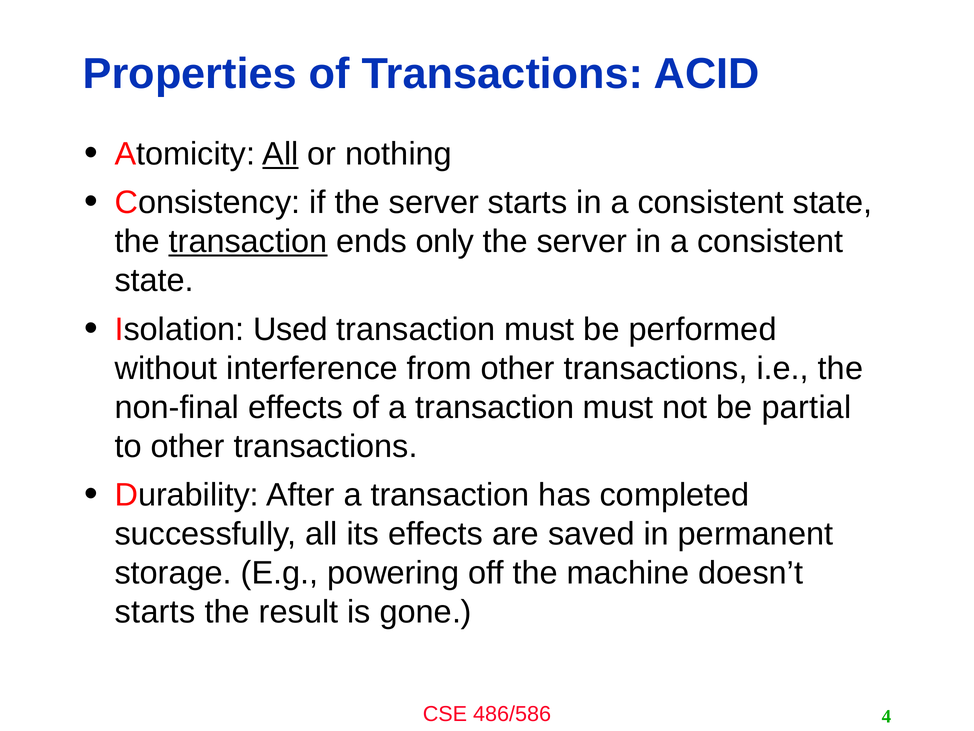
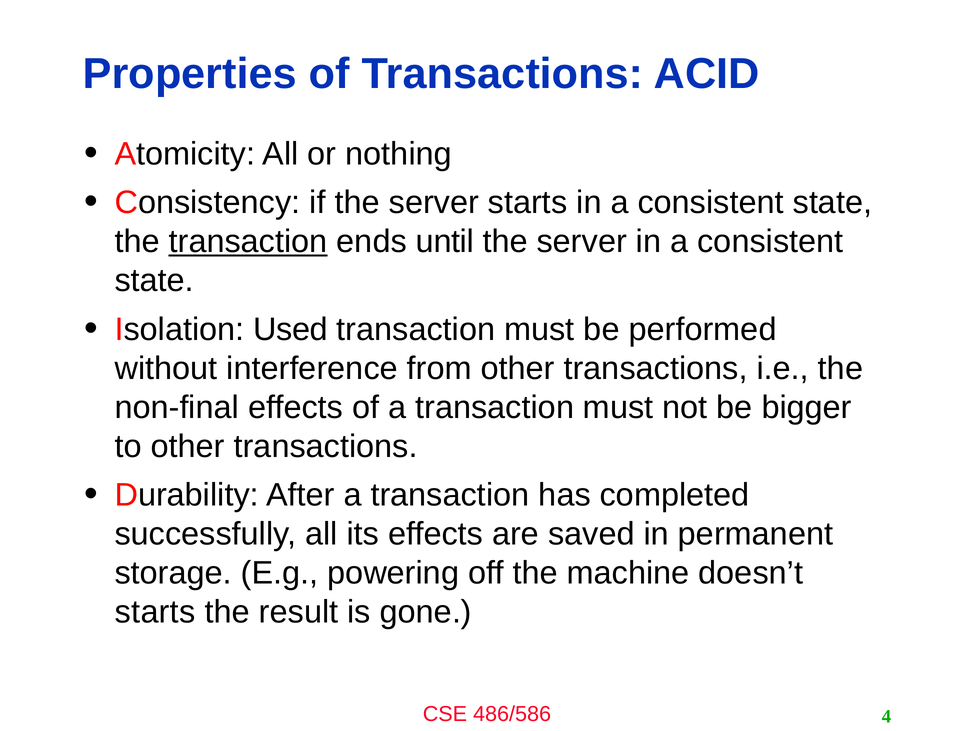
All underline: present -> none (280, 154)
only: only -> until (445, 241)
partial: partial -> bigger (807, 407)
